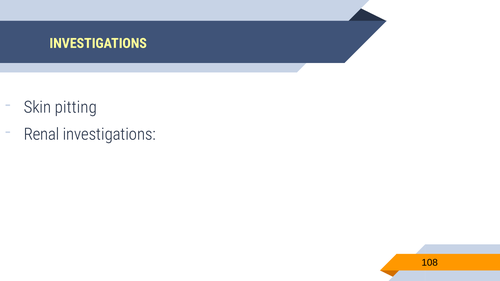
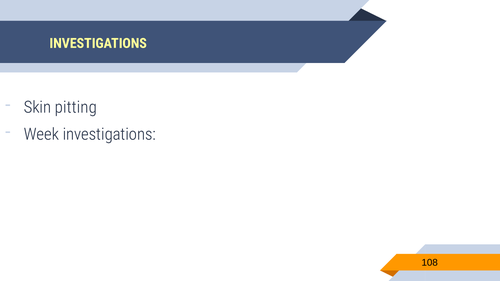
Renal: Renal -> Week (41, 134)
